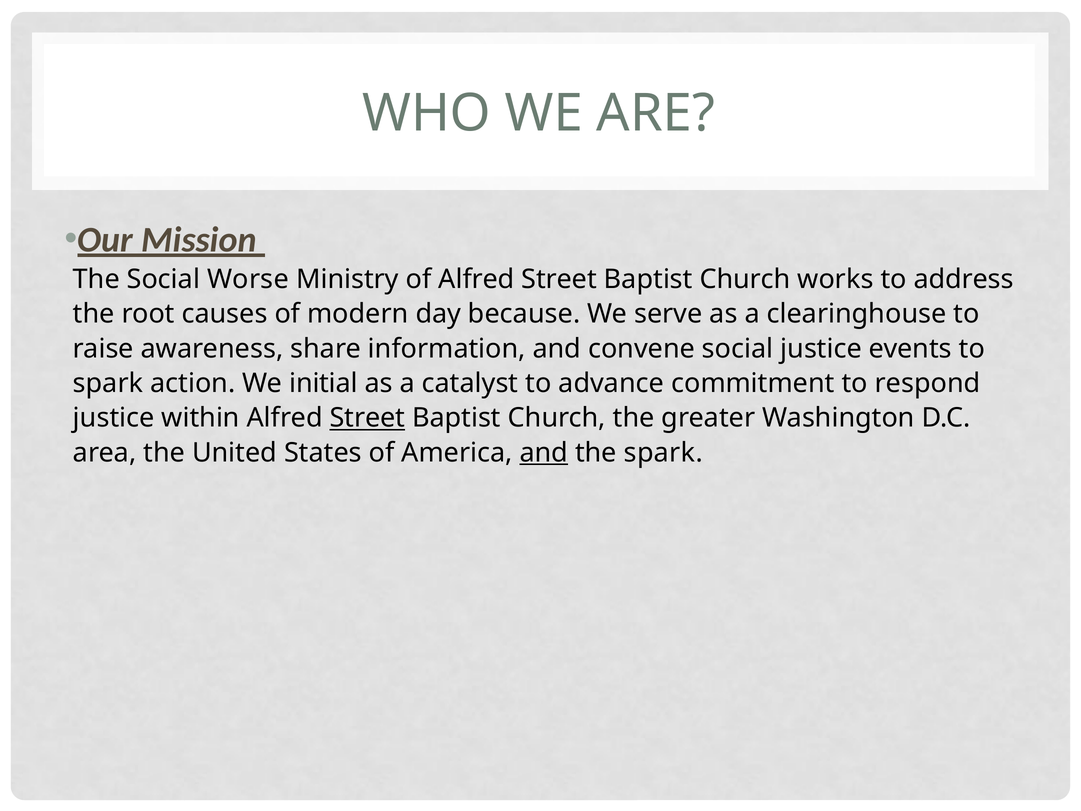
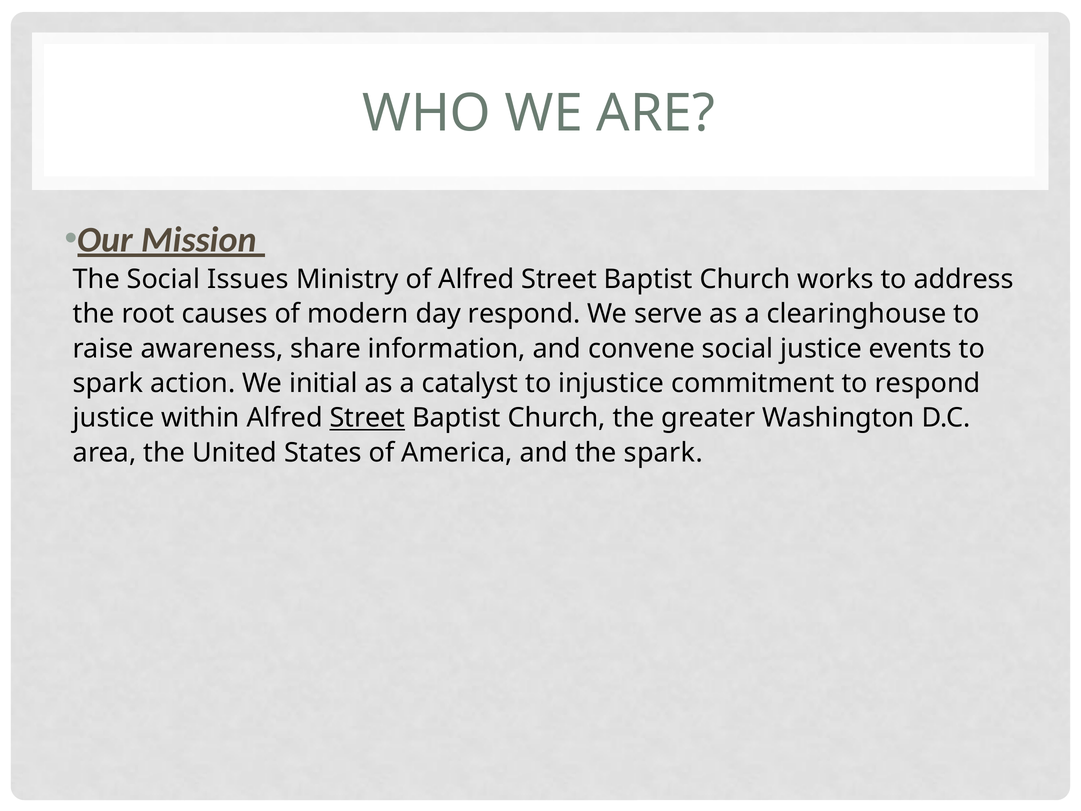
Worse: Worse -> Issues (248, 279)
day because: because -> respond (524, 314)
advance: advance -> injustice (611, 383)
and underline: present -> none (544, 453)
